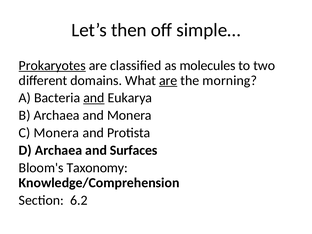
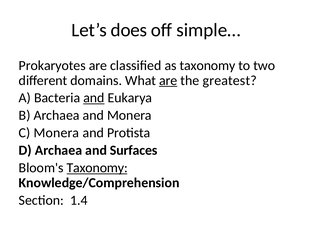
then: then -> does (129, 30)
Prokaryotes underline: present -> none (52, 65)
as molecules: molecules -> taxonomy (208, 65)
morning: morning -> greatest (230, 80)
Taxonomy underline: none -> present (97, 168)
6.2: 6.2 -> 1.4 (79, 200)
